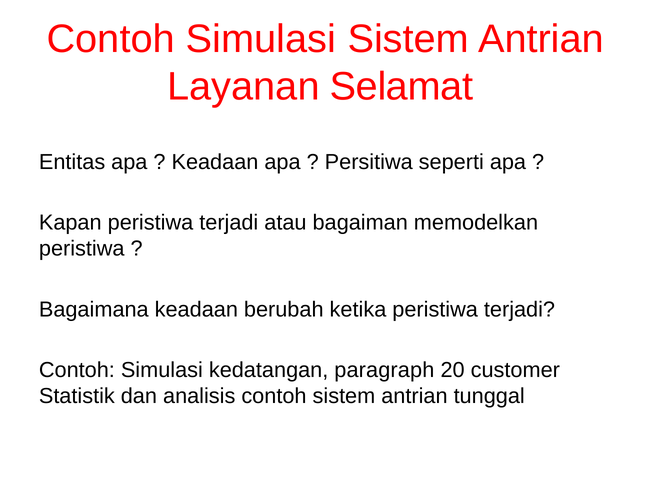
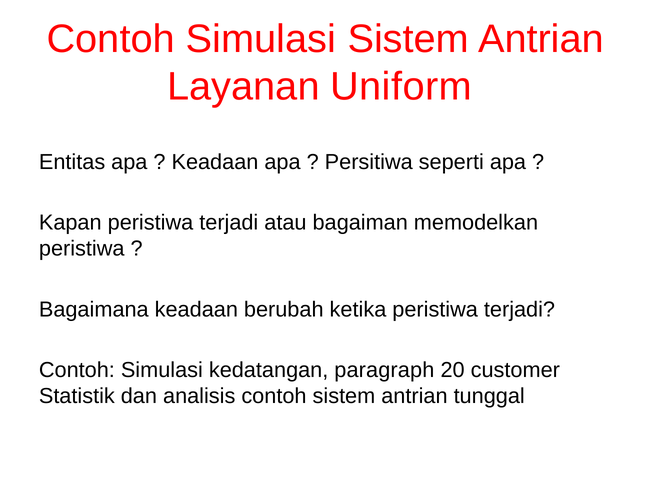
Selamat: Selamat -> Uniform (401, 87)
